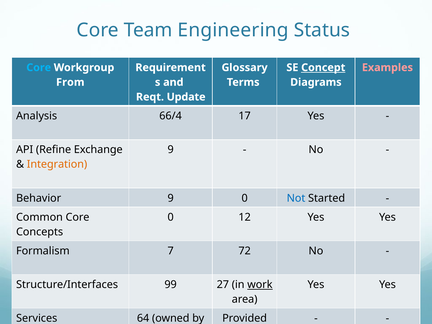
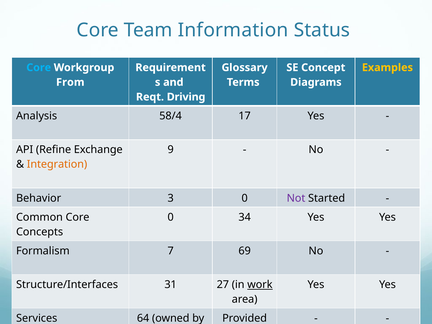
Engineering: Engineering -> Information (233, 30)
Concept underline: present -> none (323, 68)
Examples colour: pink -> yellow (387, 68)
Update: Update -> Driving (186, 97)
66/4: 66/4 -> 58/4 (171, 116)
Behavior 9: 9 -> 3 (171, 198)
Not colour: blue -> purple (296, 198)
12: 12 -> 34 (245, 217)
72: 72 -> 69 (245, 251)
99: 99 -> 31 (171, 285)
